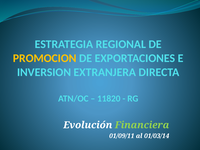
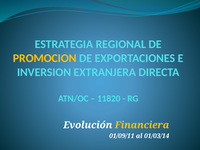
Financiera colour: light green -> yellow (142, 125)
